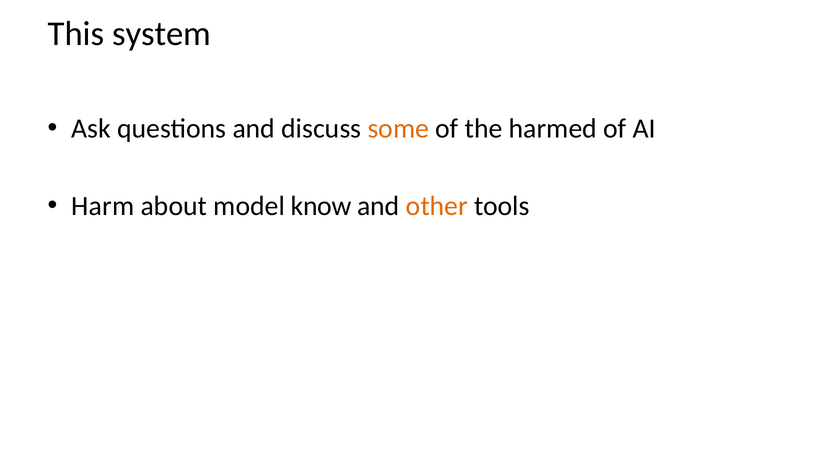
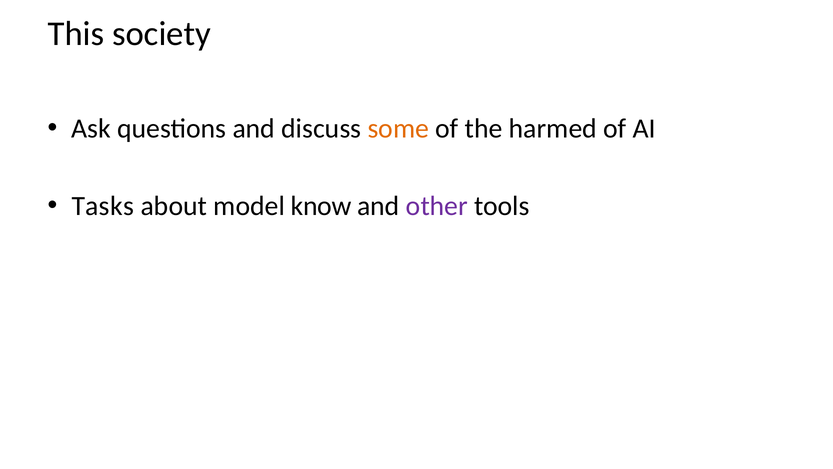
system: system -> society (162, 34)
Harm: Harm -> Tasks (103, 206)
other colour: orange -> purple (437, 206)
